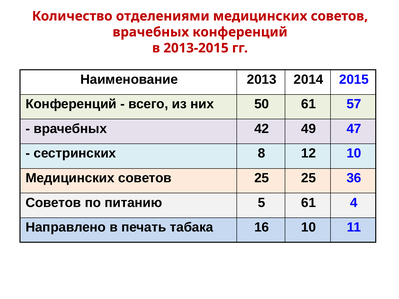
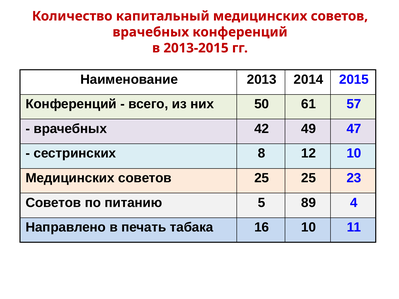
отделениями: отделениями -> капитальный (163, 16)
36: 36 -> 23 (354, 178)
5 61: 61 -> 89 (309, 203)
